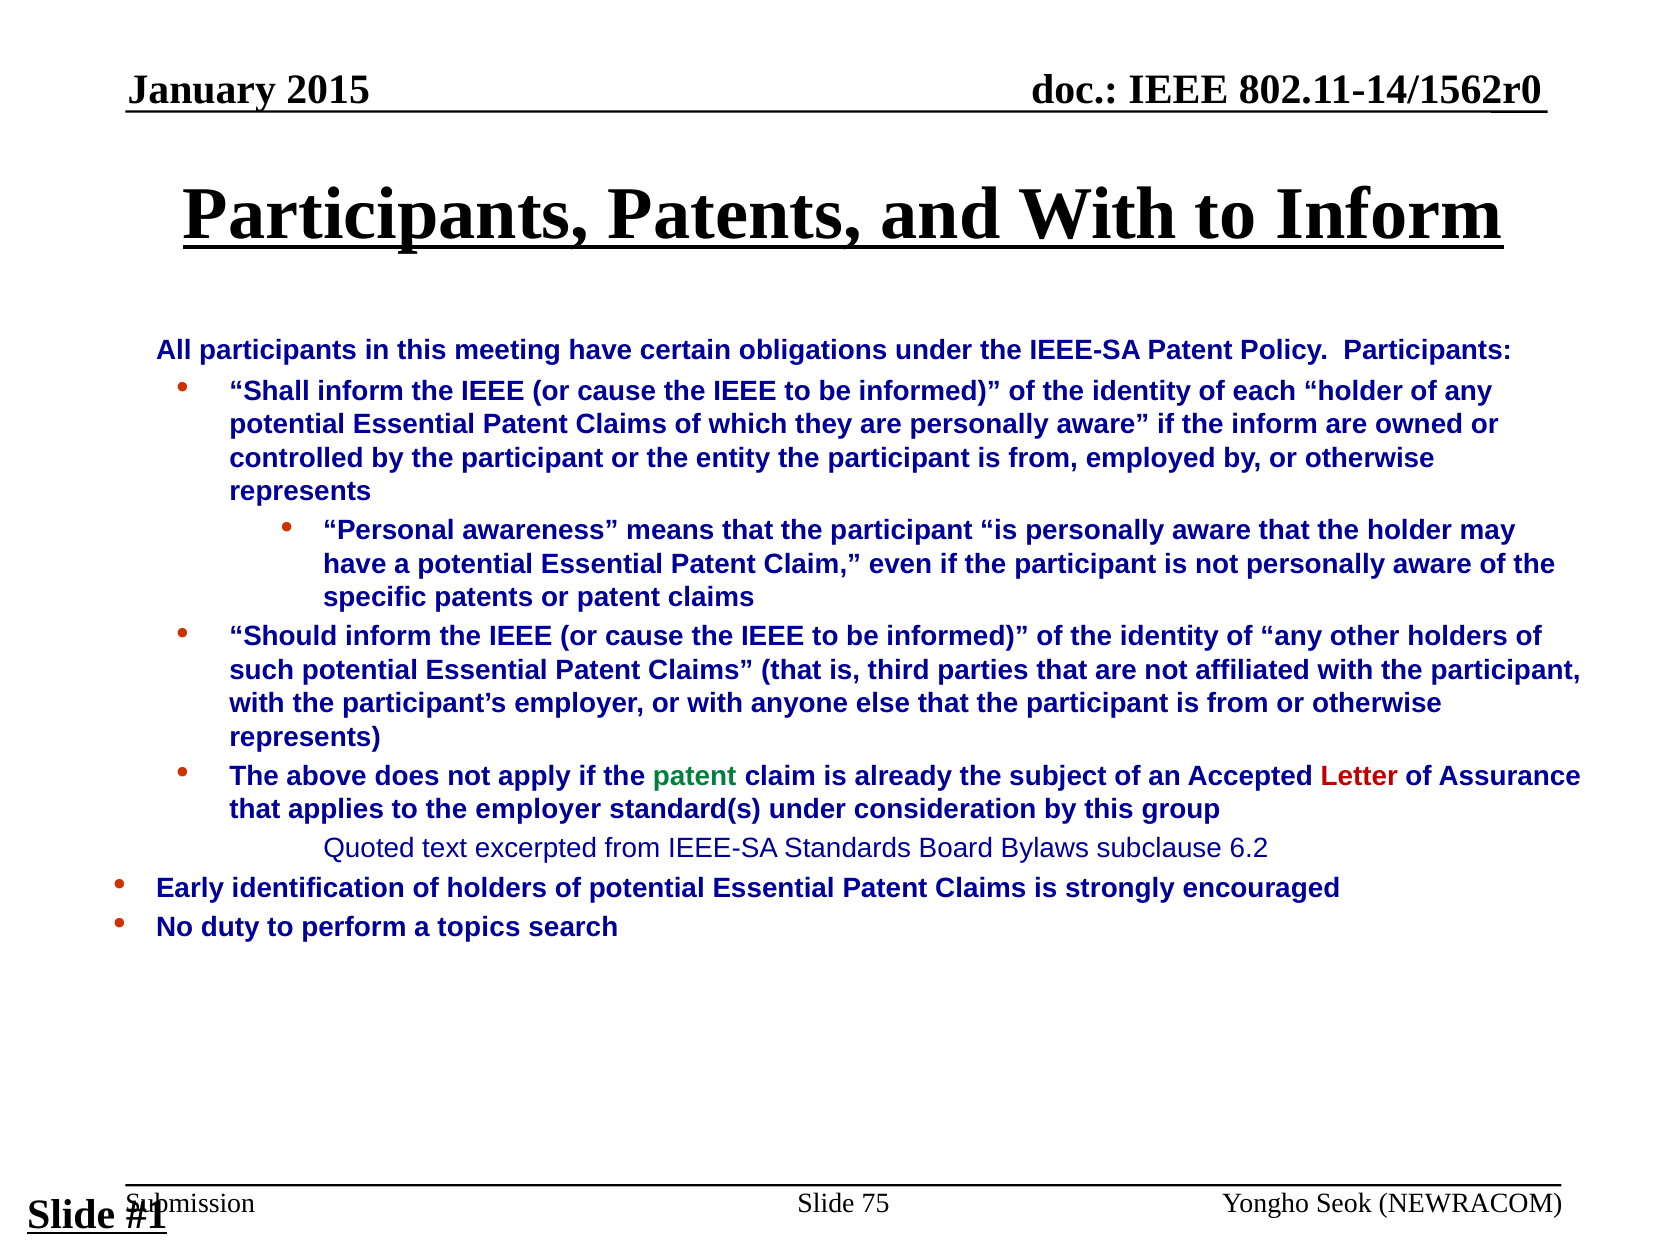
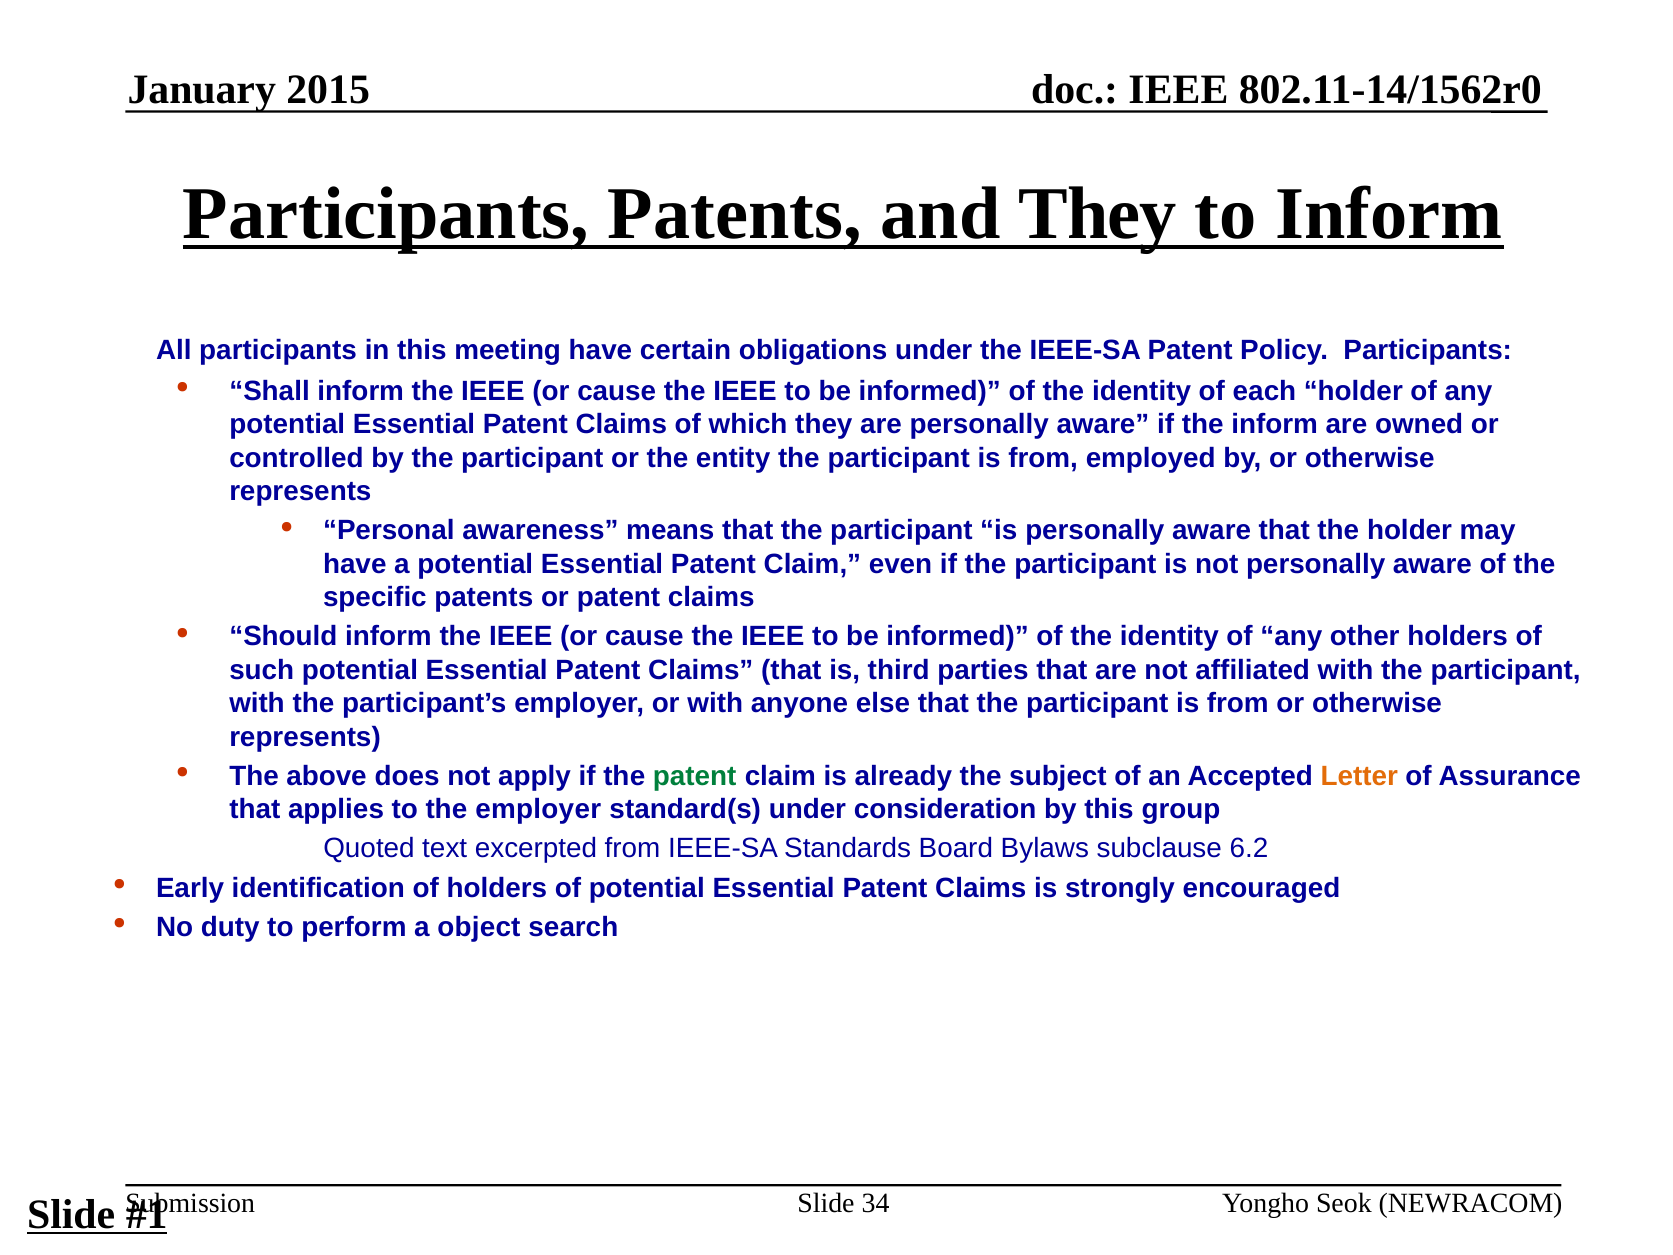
and With: With -> They (1098, 214)
Letter colour: red -> orange (1359, 776)
topics: topics -> object (479, 927)
75: 75 -> 34 (876, 1203)
